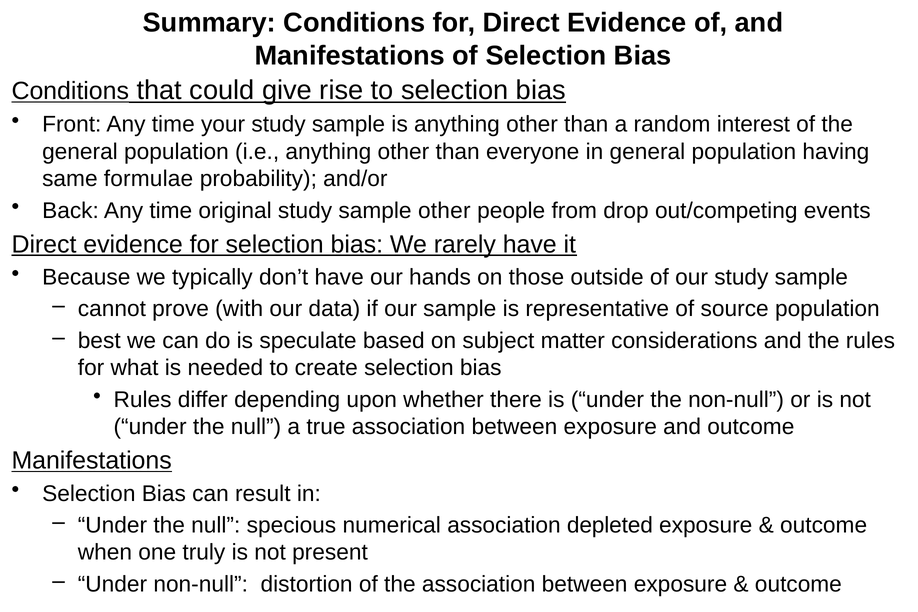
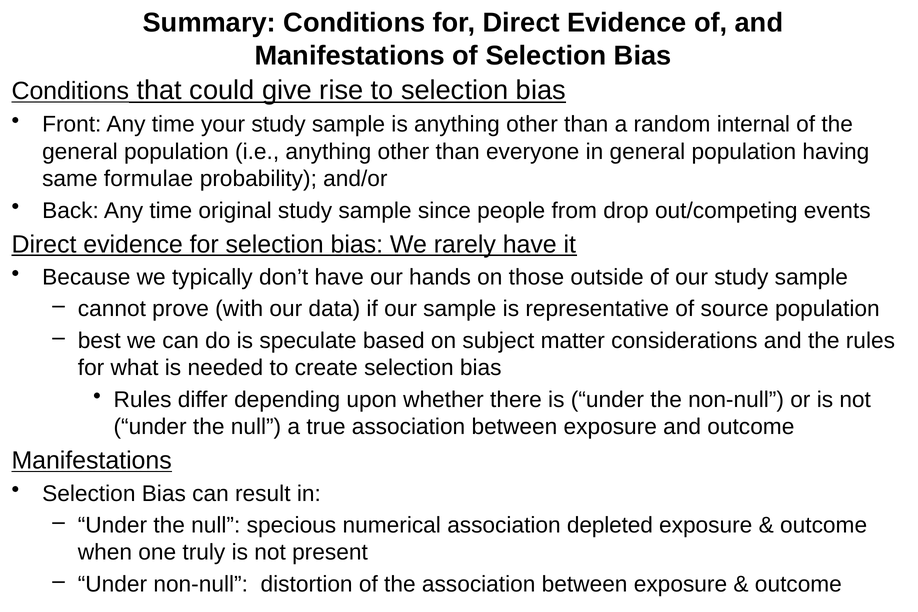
interest: interest -> internal (753, 124)
sample other: other -> since (444, 211)
